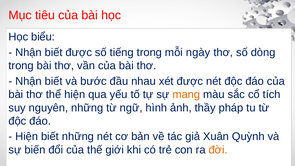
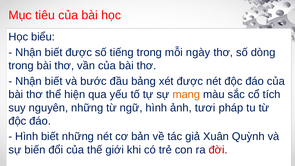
nhau: nhau -> bảng (144, 81)
thầy: thầy -> tươi (205, 108)
Hiện: Hiện -> Hình (27, 136)
đời colour: orange -> red (218, 150)
